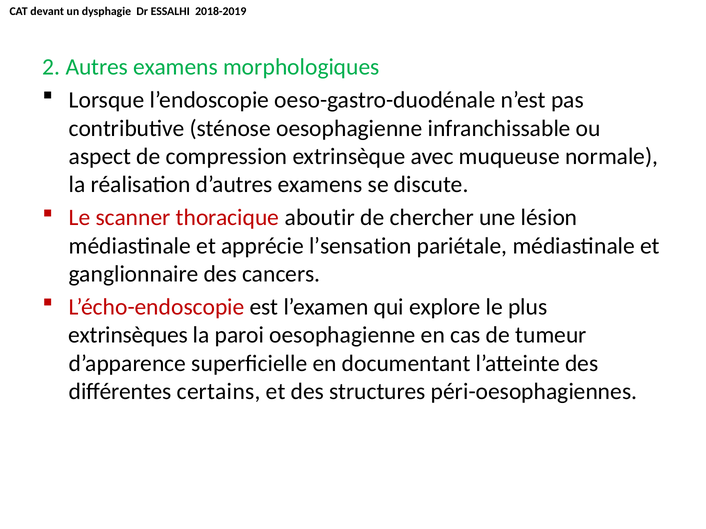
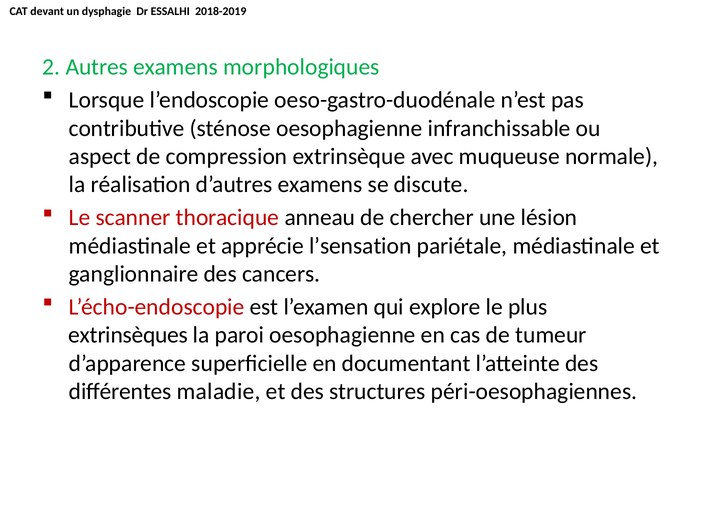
aboutir: aboutir -> anneau (320, 218)
certains: certains -> maladie (219, 392)
